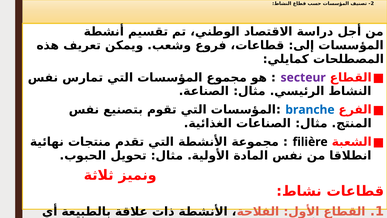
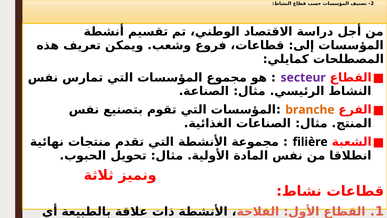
branche colour: blue -> orange (310, 110)
